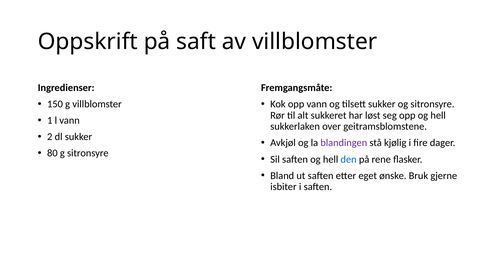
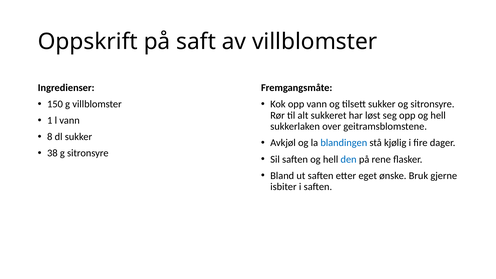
2: 2 -> 8 (50, 137)
blandingen colour: purple -> blue (344, 143)
80: 80 -> 38 (52, 153)
